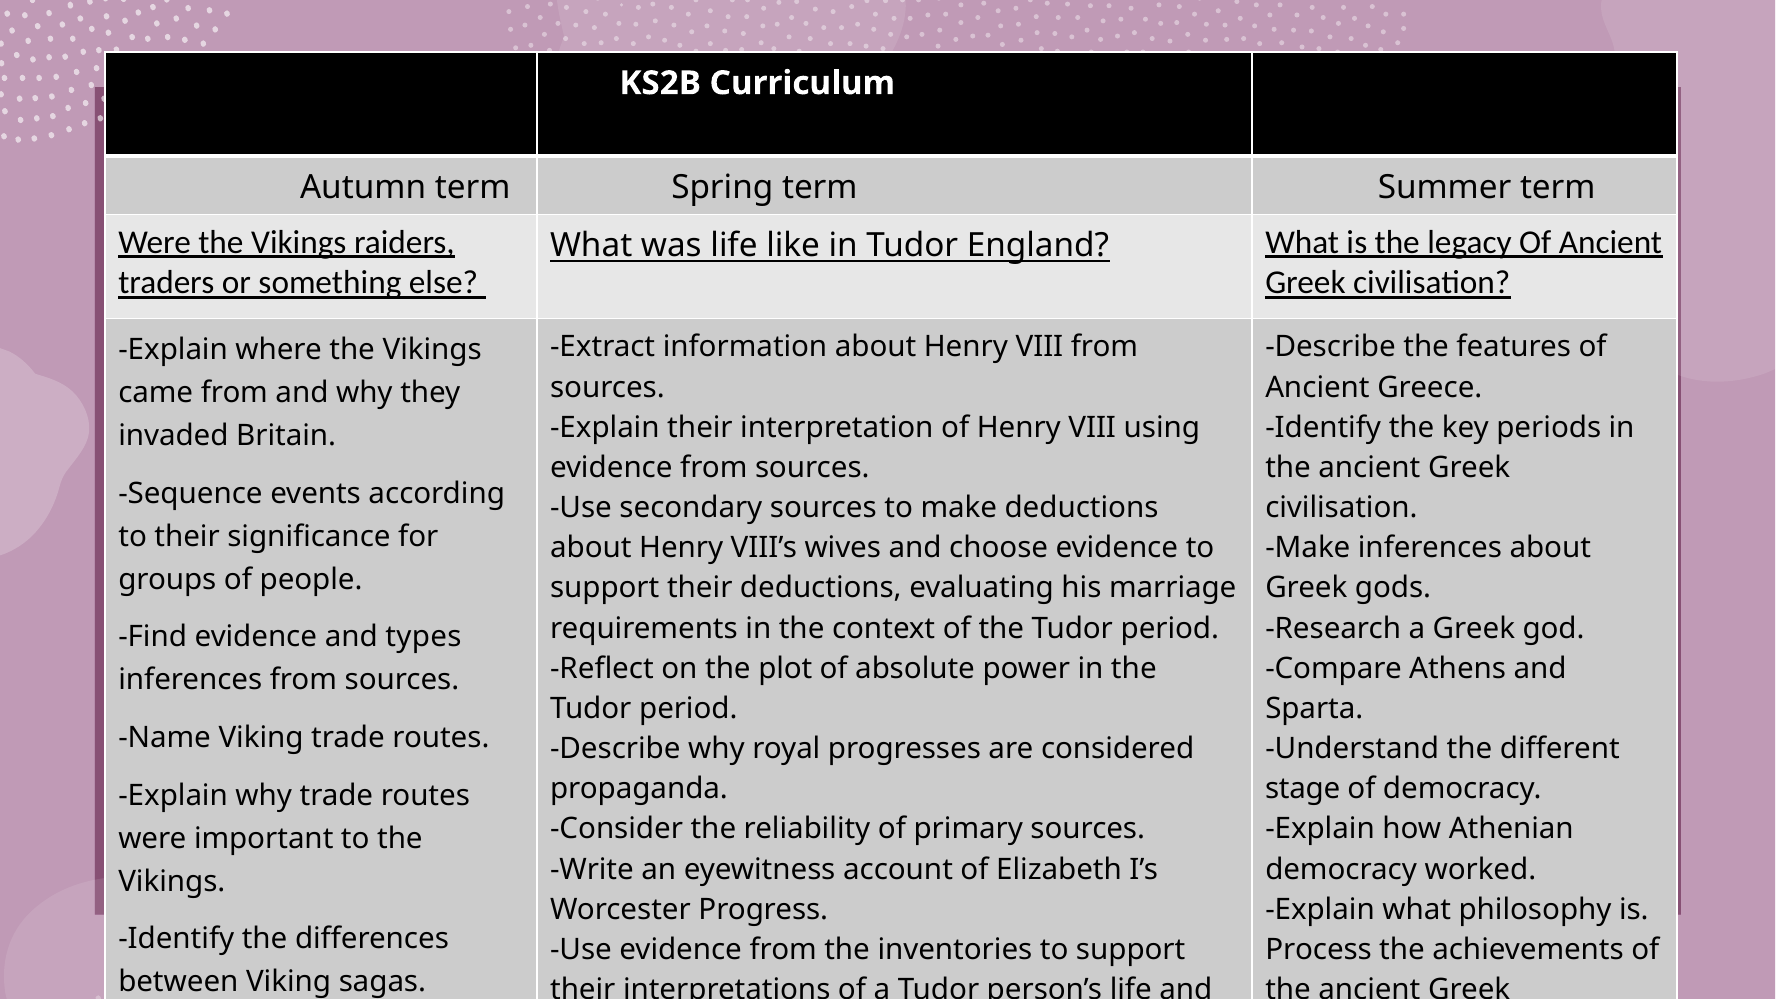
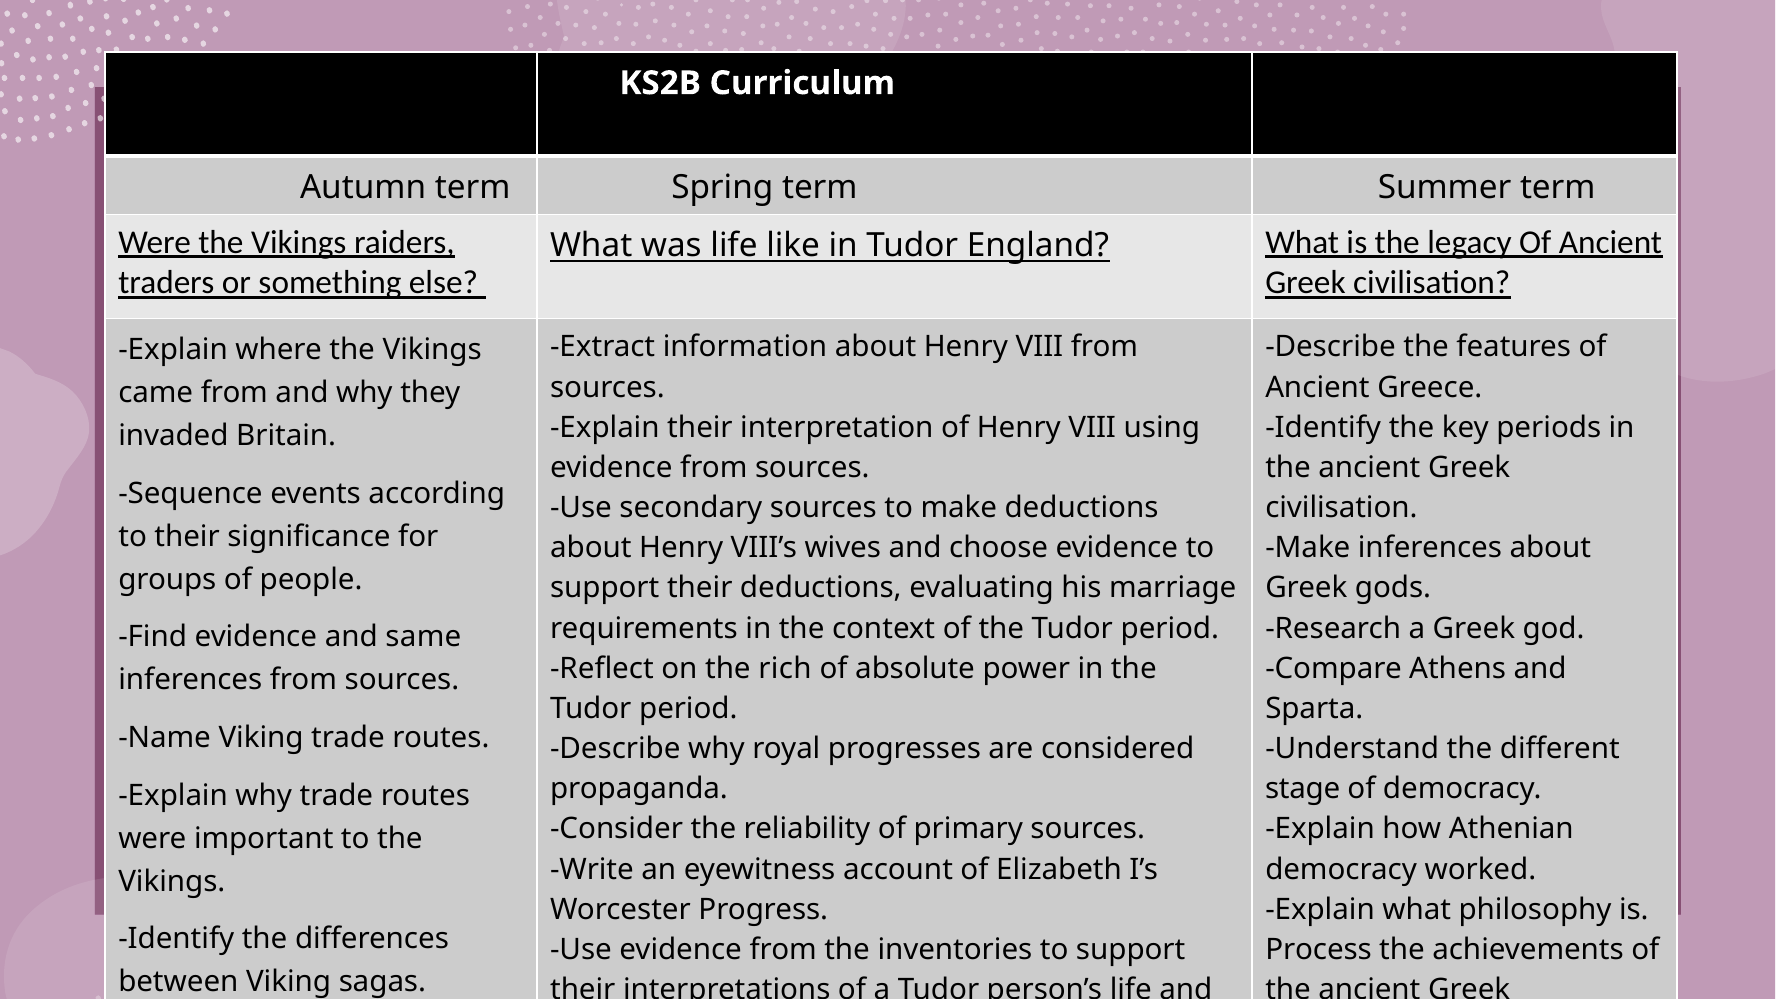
types: types -> same (423, 637)
plot: plot -> rich (785, 668)
